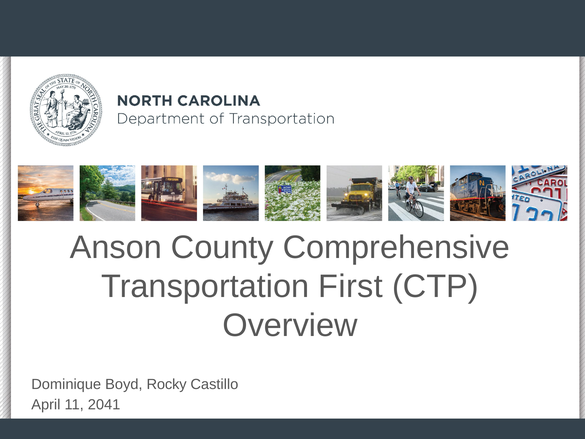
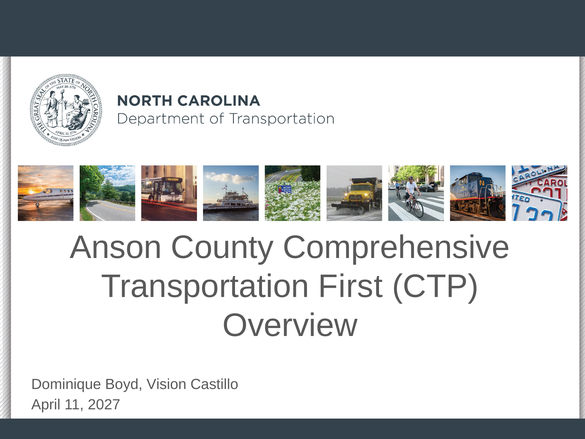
Rocky: Rocky -> Vision (166, 384)
2041: 2041 -> 2027 (104, 405)
